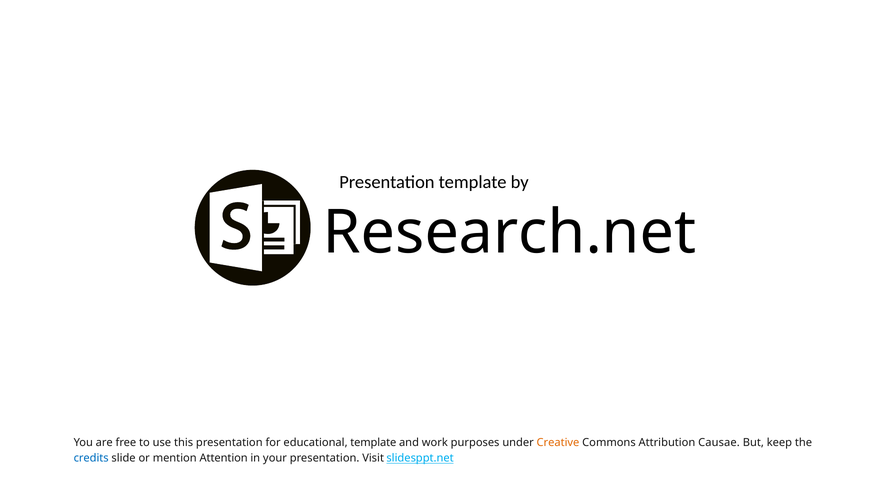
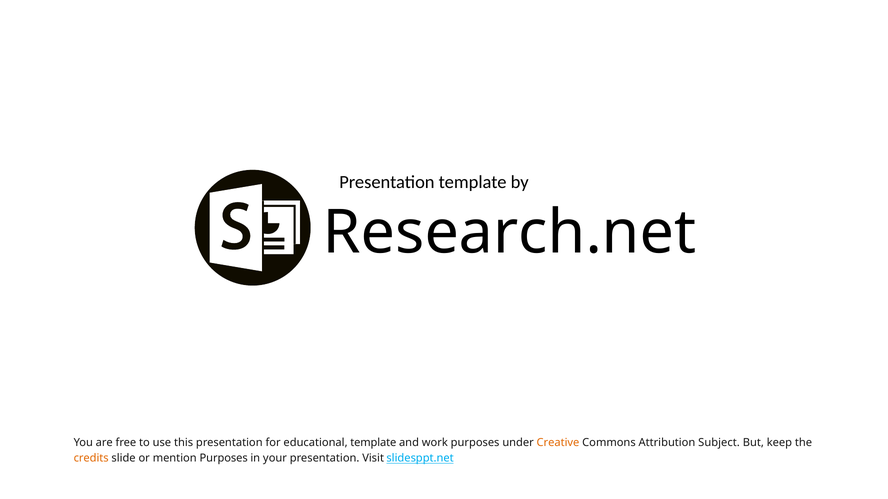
Causae: Causae -> Subject (719, 443)
credits colour: blue -> orange (91, 459)
mention Attention: Attention -> Purposes (224, 459)
